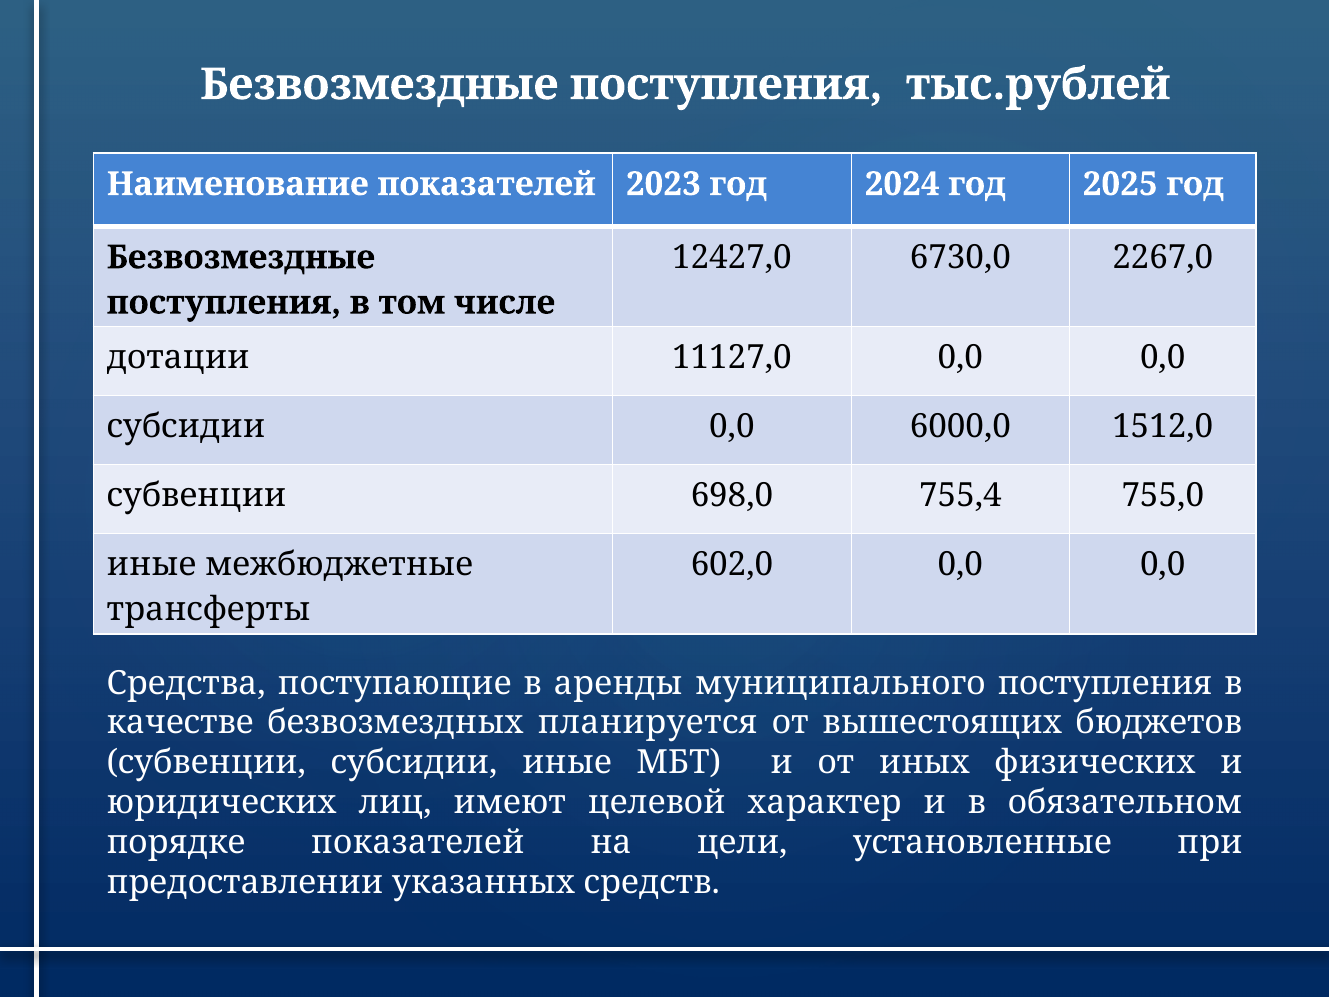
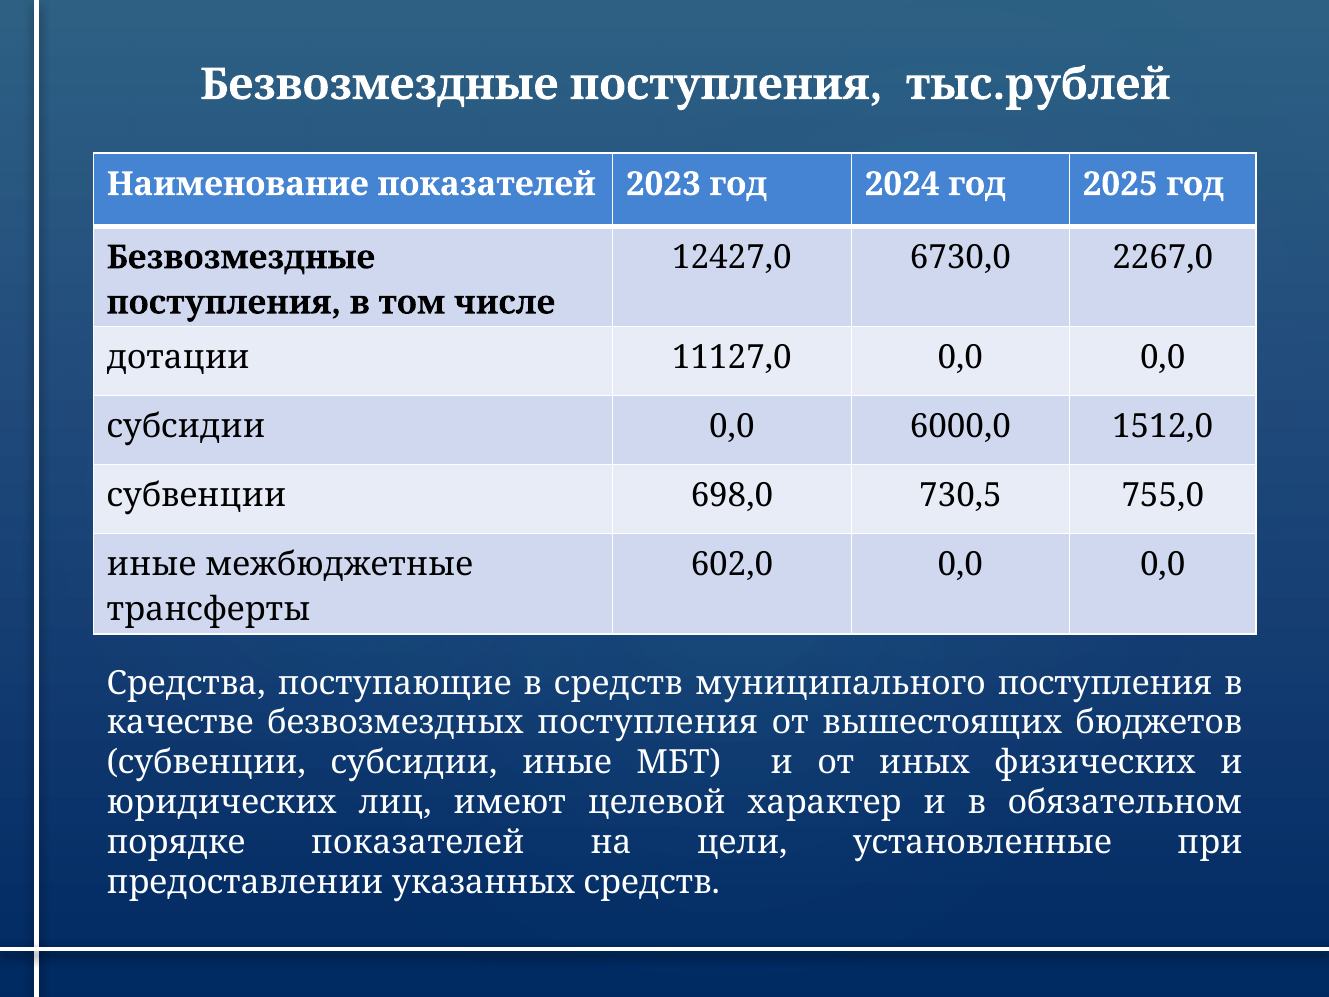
755,4: 755,4 -> 730,5 (960, 496)
в аренды: аренды -> средств (618, 683)
безвозмездных планируется: планируется -> поступления (648, 723)
